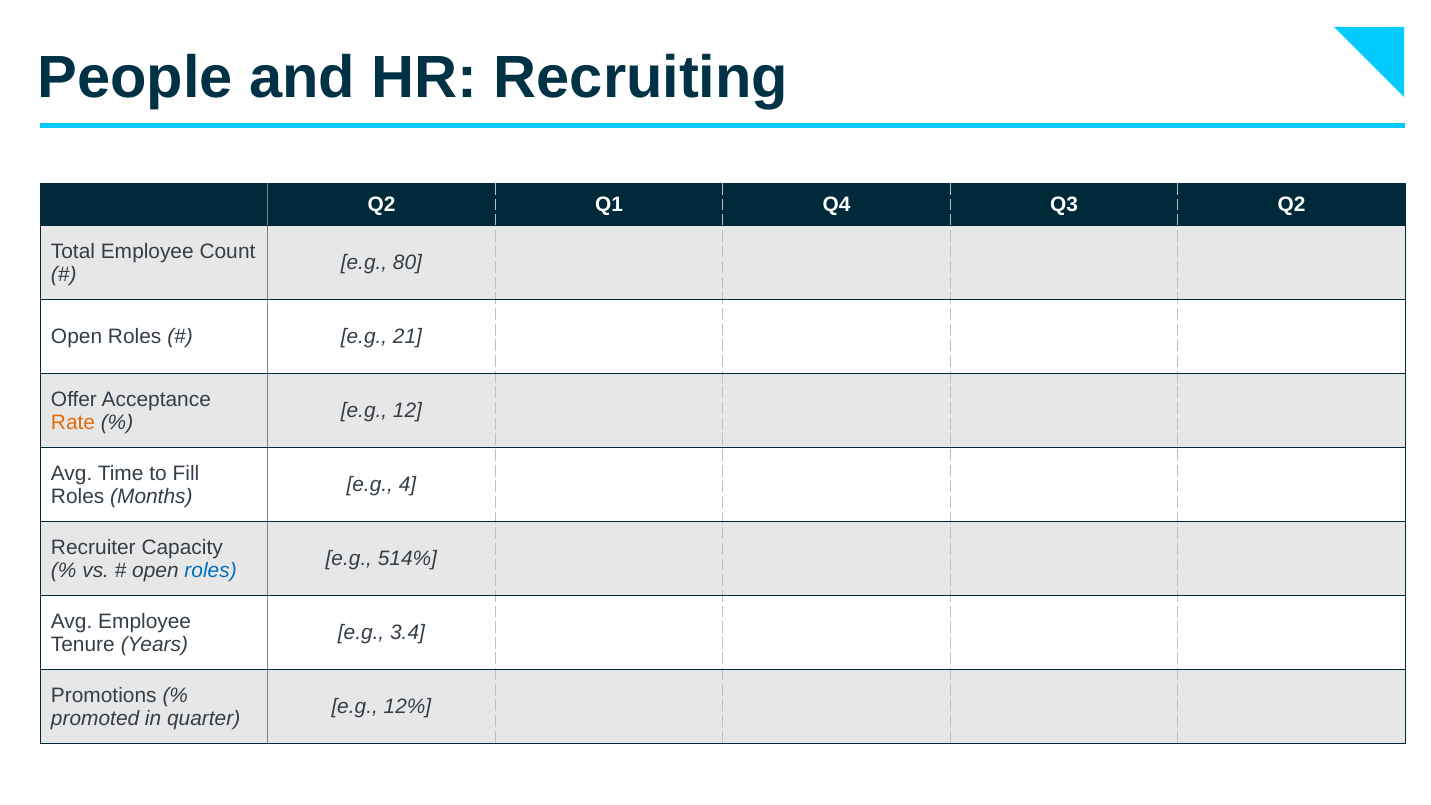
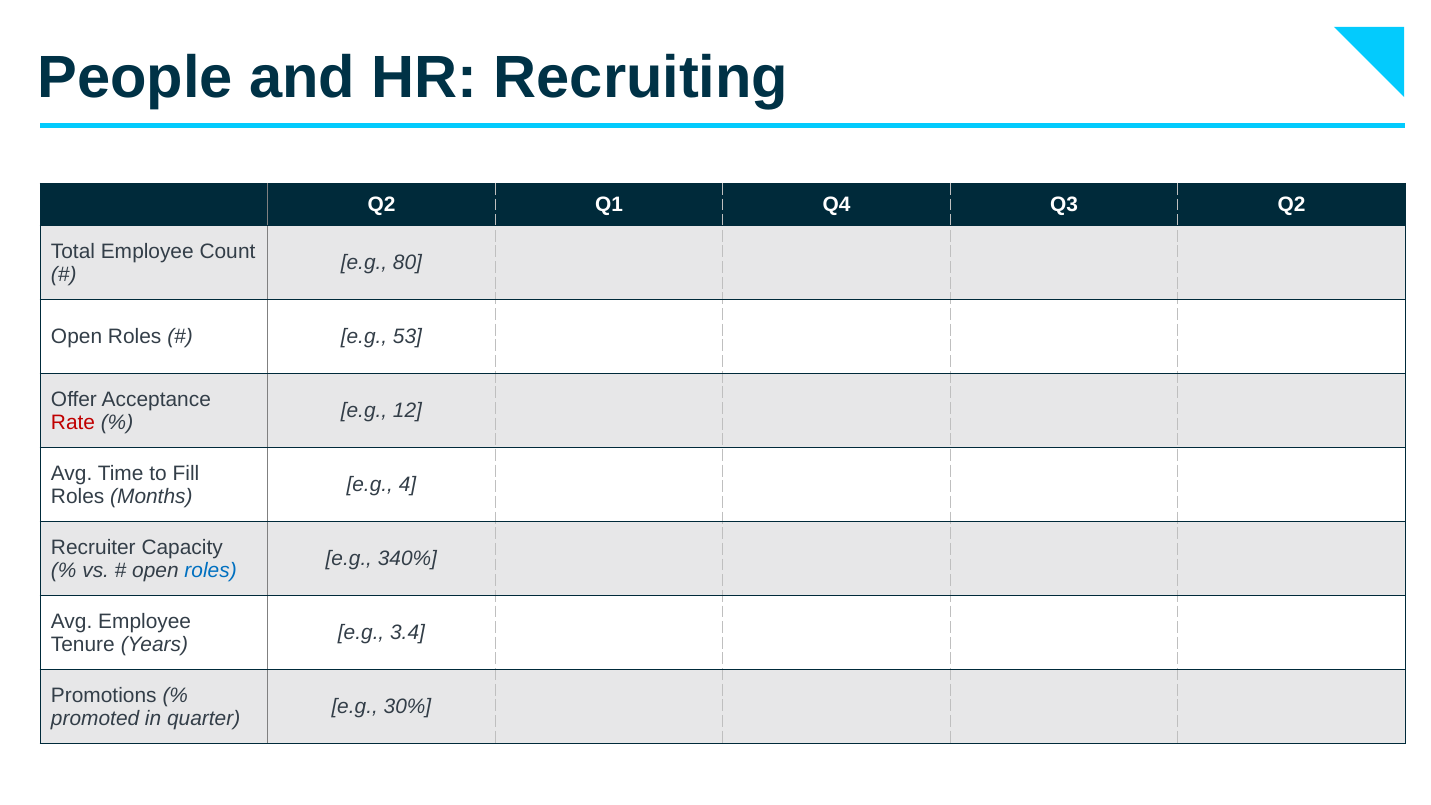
21: 21 -> 53 (407, 337)
Rate colour: orange -> red (73, 423)
514%: 514% -> 340% (407, 559)
12%: 12% -> 30% (407, 707)
